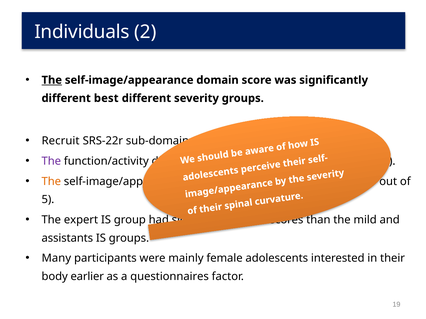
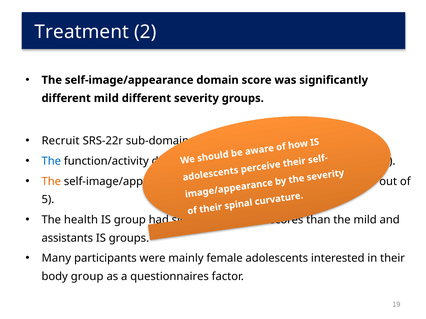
Individuals: Individuals -> Treatment (82, 32)
The underline: present -> none (52, 80)
different best: best -> mild (106, 98)
The colour: purple -> blue (51, 161)
expert: expert -> health (81, 220)
body earlier: earlier -> group (87, 277)
